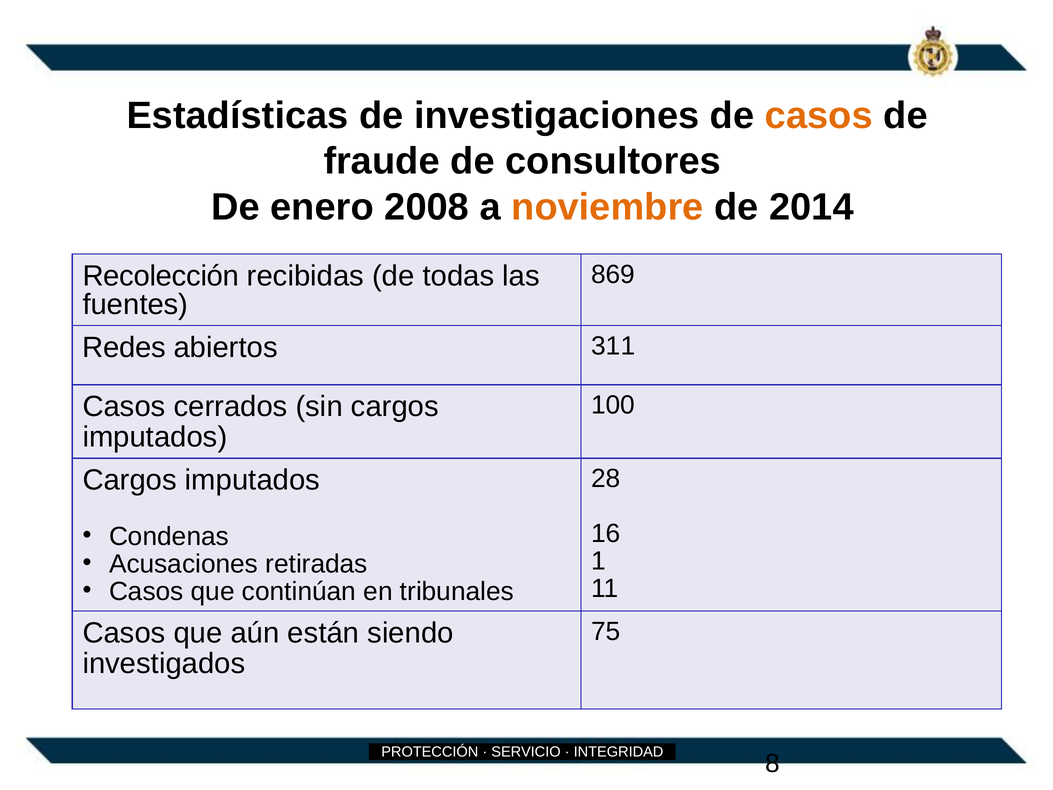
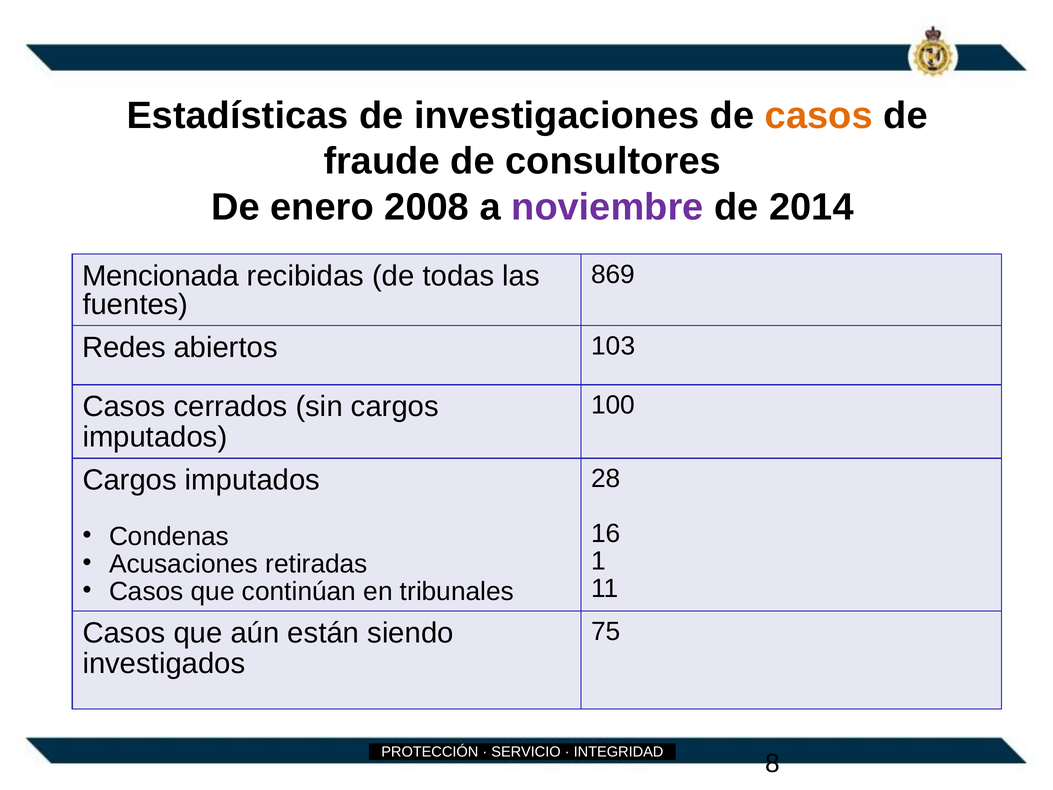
noviembre colour: orange -> purple (607, 207)
Recolección: Recolección -> Mencionada (161, 276)
311: 311 -> 103 (613, 346)
